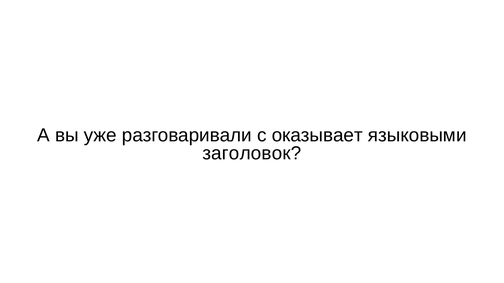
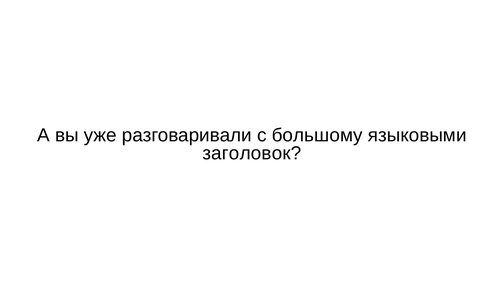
оказывает: оказывает -> большому (317, 135)
